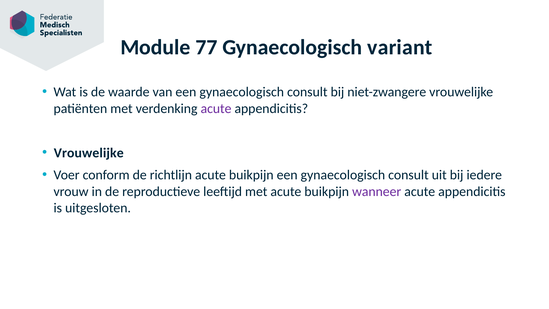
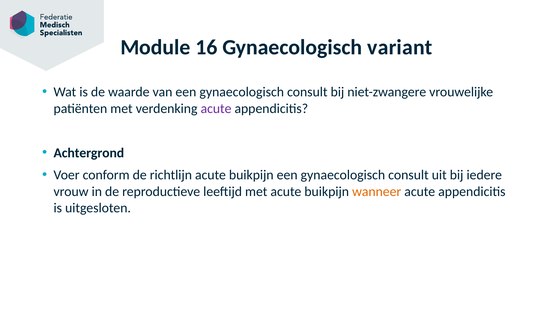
77: 77 -> 16 (206, 47)
Vrouwelijke: Vrouwelijke -> Achtergrond (89, 153)
wanneer colour: purple -> orange (377, 191)
